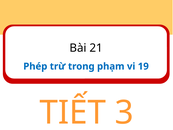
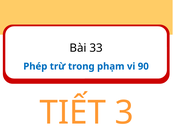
21: 21 -> 33 (96, 48)
19: 19 -> 90 (143, 66)
